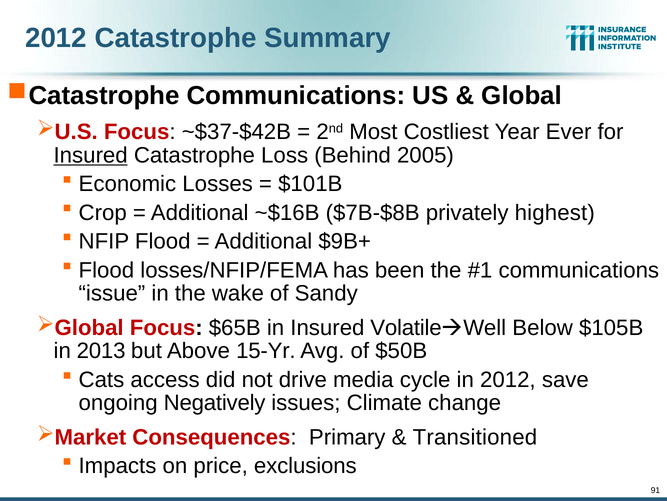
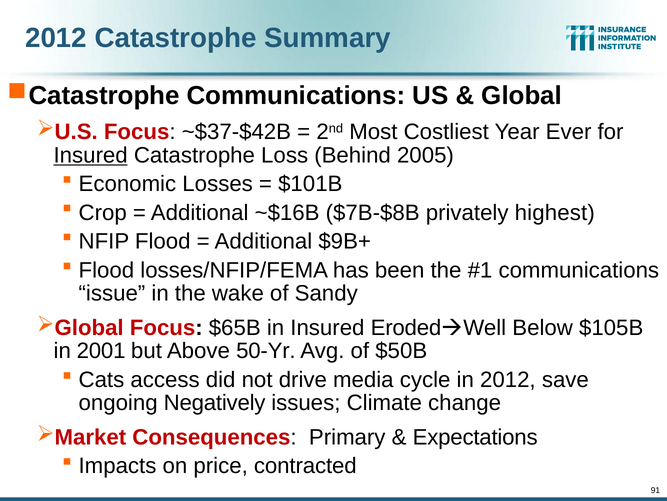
Volatile: Volatile -> Eroded (406, 327)
2013: 2013 -> 2001 (101, 351)
15-Yr: 15-Yr -> 50-Yr (266, 351)
Transitioned: Transitioned -> Expectations (475, 437)
exclusions: exclusions -> contracted (305, 465)
